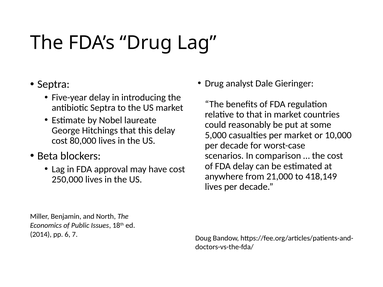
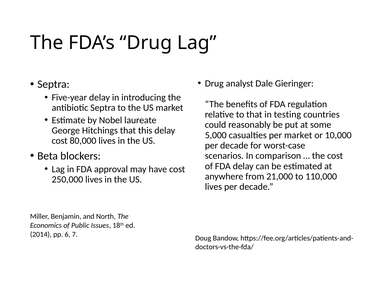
in market: market -> testing (287, 115)
418,149: 418,149 -> 110,000 (321, 177)
